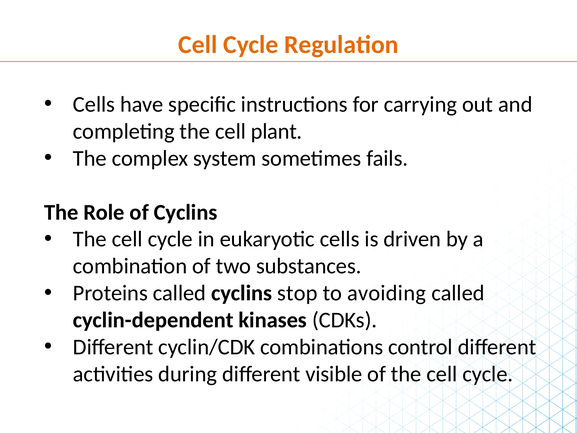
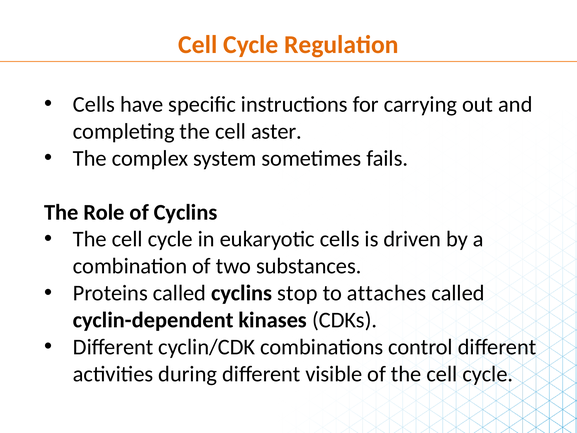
plant: plant -> aster (276, 131)
avoiding: avoiding -> attaches (387, 293)
